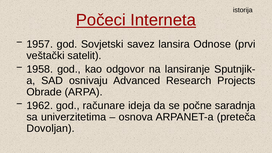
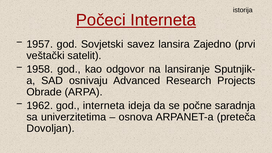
Odnose: Odnose -> Zajedno (212, 44)
god računare: računare -> interneta (104, 106)
